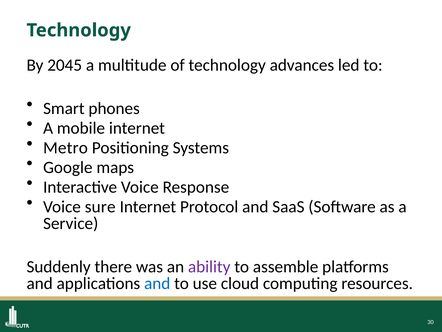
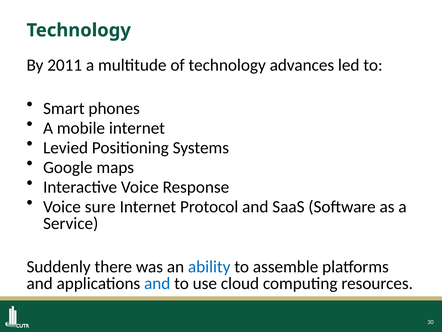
2045: 2045 -> 2011 (65, 65)
Metro: Metro -> Levied (66, 148)
ability colour: purple -> blue (209, 267)
